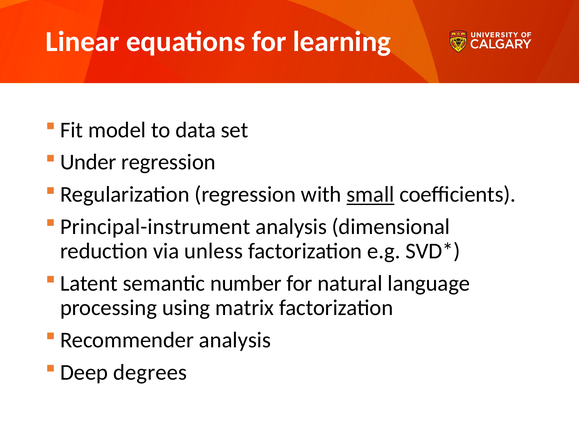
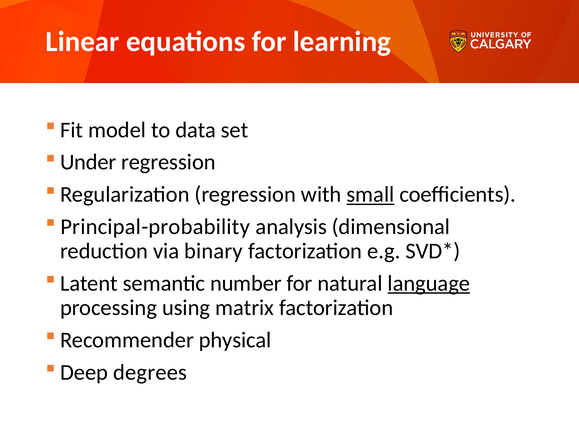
Principal-instrument: Principal-instrument -> Principal-probability (155, 227)
unless: unless -> binary (214, 251)
language underline: none -> present (429, 284)
Recommender analysis: analysis -> physical (235, 340)
